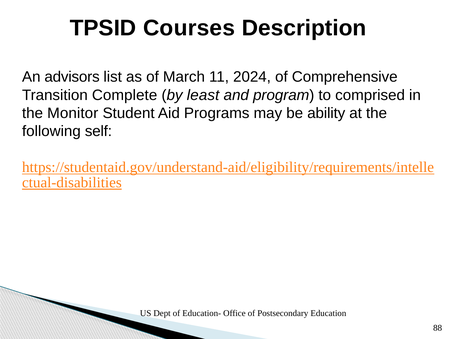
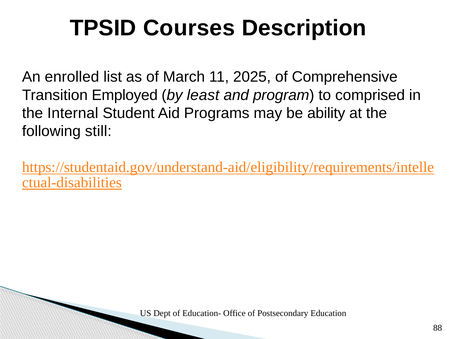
advisors: advisors -> enrolled (72, 77)
2024: 2024 -> 2025 (252, 77)
Complete: Complete -> Employed (125, 95)
Monitor: Monitor -> Internal (73, 113)
self: self -> still (98, 131)
